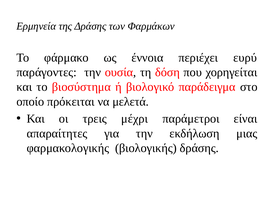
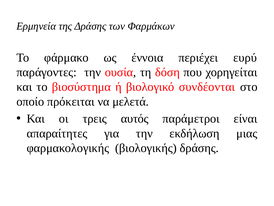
παράδειγμα: παράδειγμα -> συνδέονται (207, 87)
μέχρι: μέχρι -> αυτός (135, 118)
